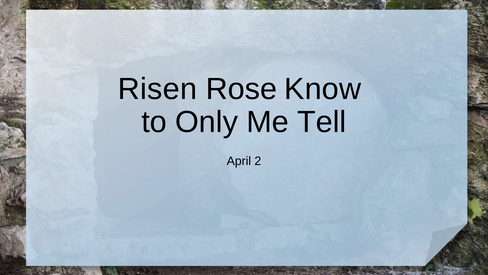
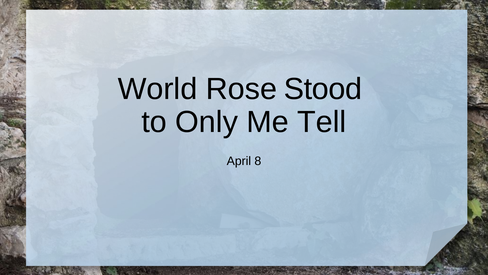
Risen: Risen -> World (158, 89)
Know: Know -> Stood (323, 89)
2: 2 -> 8 (258, 161)
